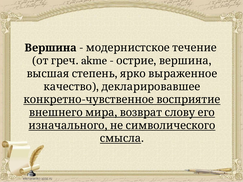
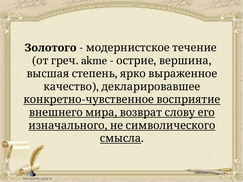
Вершина: Вершина -> Золотого (51, 48)
